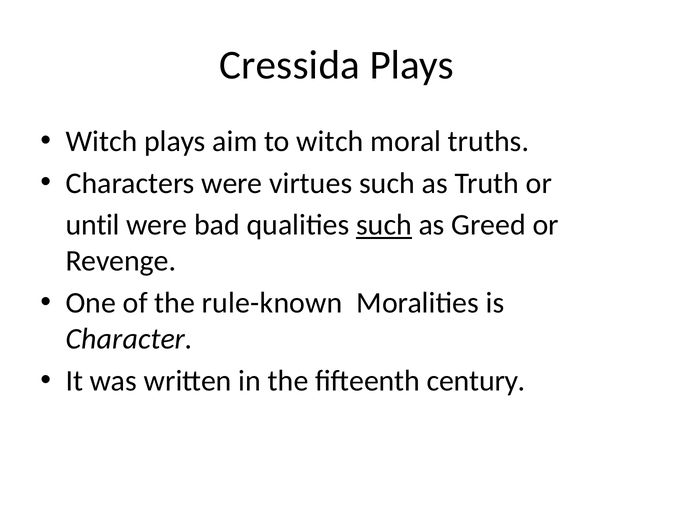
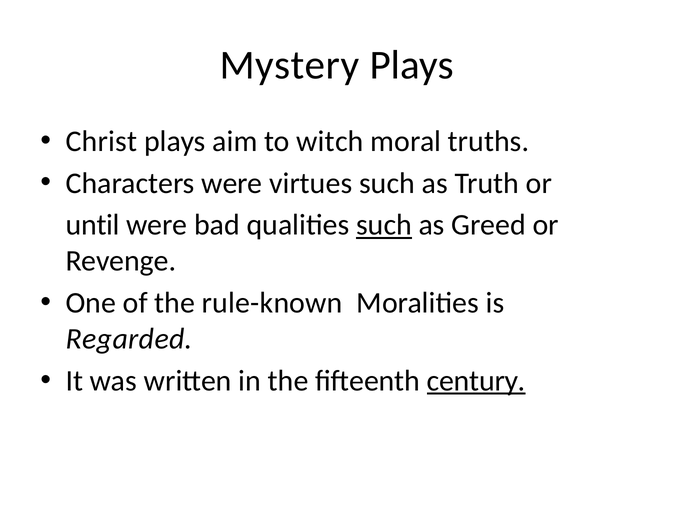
Cressida: Cressida -> Mystery (289, 65)
Witch: Witch -> Christ (101, 141)
Character: Character -> Regarded (129, 339)
century underline: none -> present (476, 381)
